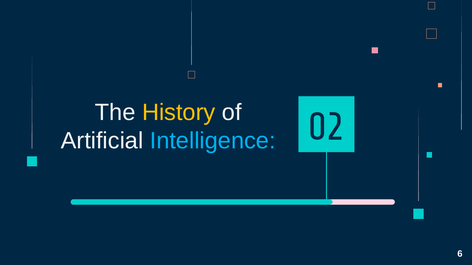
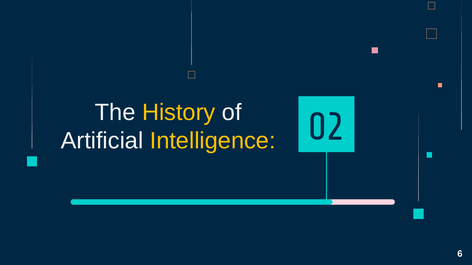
Intelligence colour: light blue -> yellow (213, 141)
